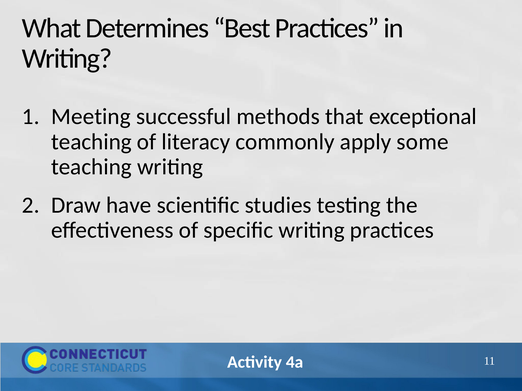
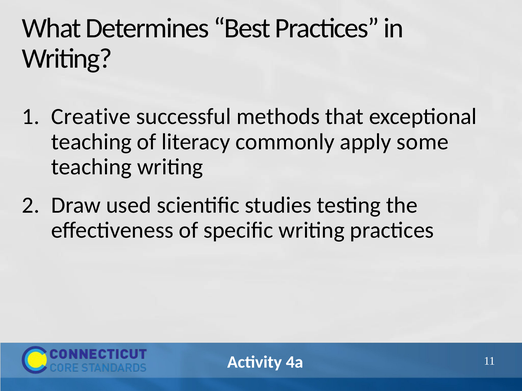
Meeting: Meeting -> Creative (91, 117)
have: have -> used (129, 205)
